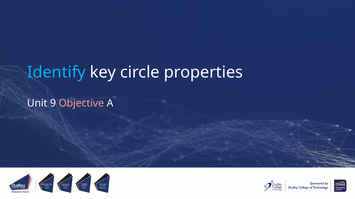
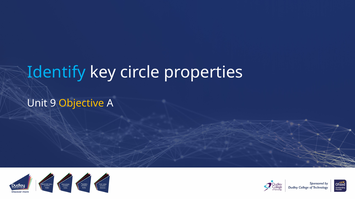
Objective colour: pink -> yellow (81, 104)
